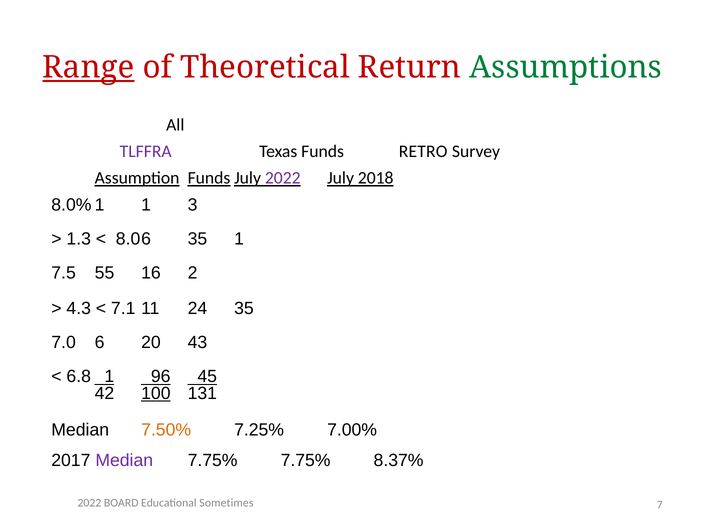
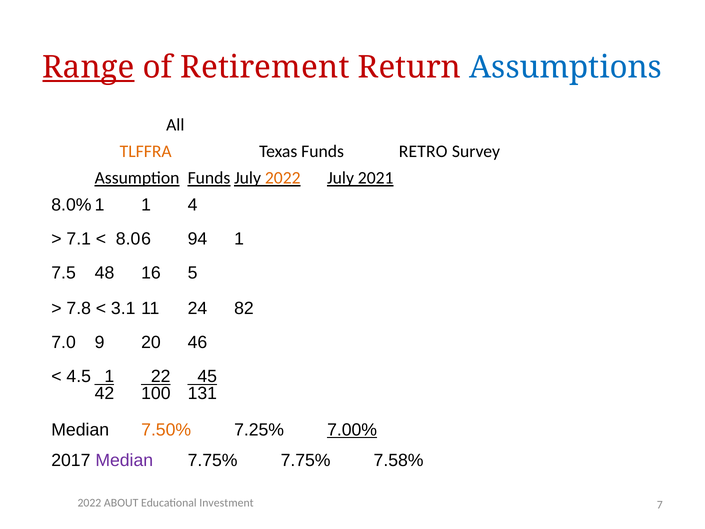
Theoretical: Theoretical -> Retirement (265, 67)
Assumptions colour: green -> blue (566, 67)
TLFFRA colour: purple -> orange (146, 151)
2022 colour: purple -> orange (283, 178)
2018: 2018 -> 2021 (376, 178)
3: 3 -> 4 (193, 205)
1.3: 1.3 -> 7.1 (79, 239)
35: 35 -> 94 (197, 239)
55: 55 -> 48 (105, 273)
2: 2 -> 5 (193, 273)
4.3: 4.3 -> 7.8 (79, 308)
7.1: 7.1 -> 3.1 (123, 308)
24 35: 35 -> 82 (244, 308)
6: 6 -> 9 (100, 342)
43: 43 -> 46 (197, 342)
6.8: 6.8 -> 4.5 (79, 376)
96: 96 -> 22 (161, 376)
100 underline: present -> none (156, 393)
7.00% underline: none -> present (352, 430)
8.37%: 8.37% -> 7.58% (399, 460)
BOARD: BOARD -> ABOUT (121, 502)
Sometimes: Sometimes -> Investment (226, 502)
